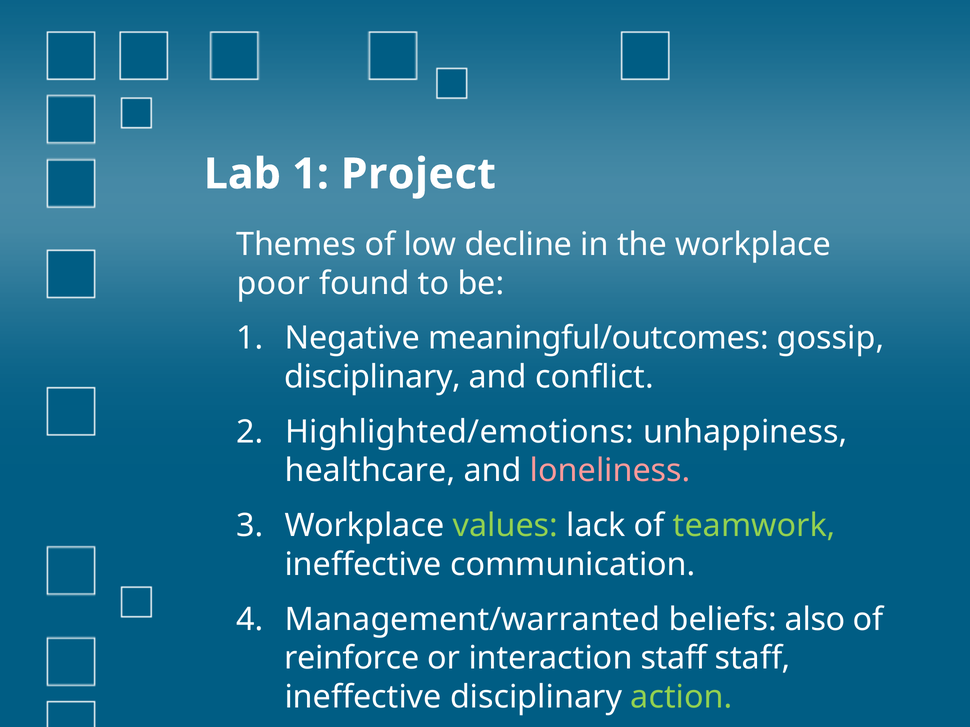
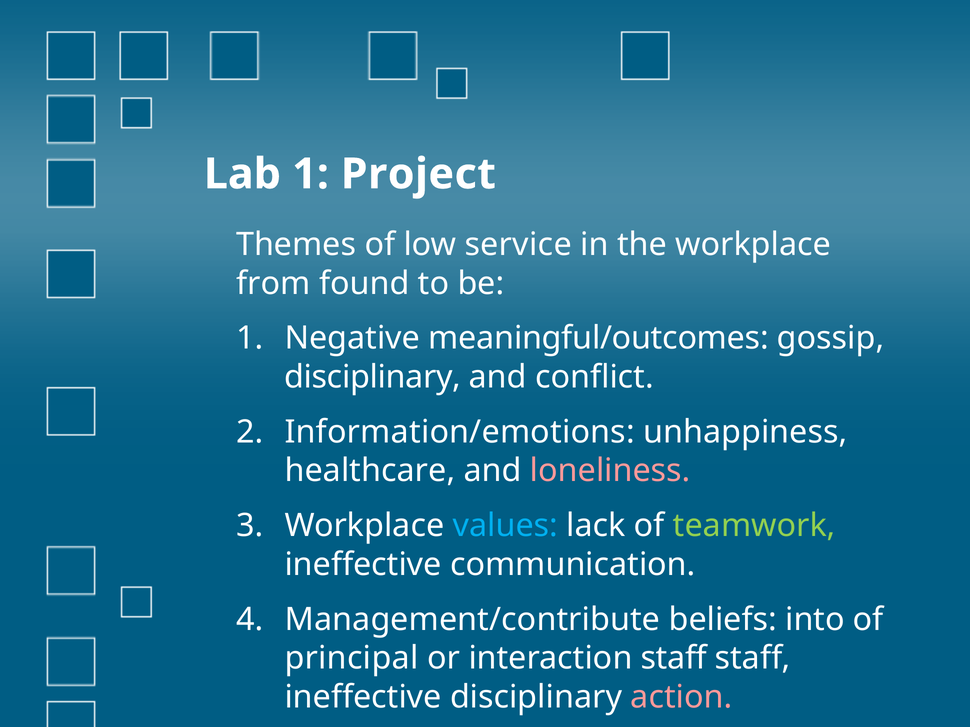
decline: decline -> service (518, 245)
poor: poor -> from (273, 284)
Highlighted/emotions: Highlighted/emotions -> Information/emotions (460, 432)
values colour: light green -> light blue (505, 526)
Management/warranted: Management/warranted -> Management/contribute (472, 620)
also: also -> into (815, 620)
reinforce: reinforce -> principal (352, 659)
action colour: light green -> pink (681, 697)
